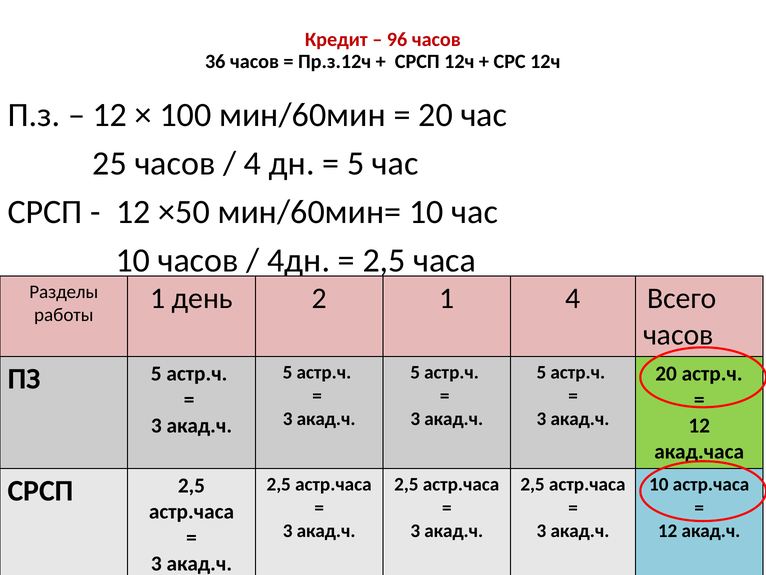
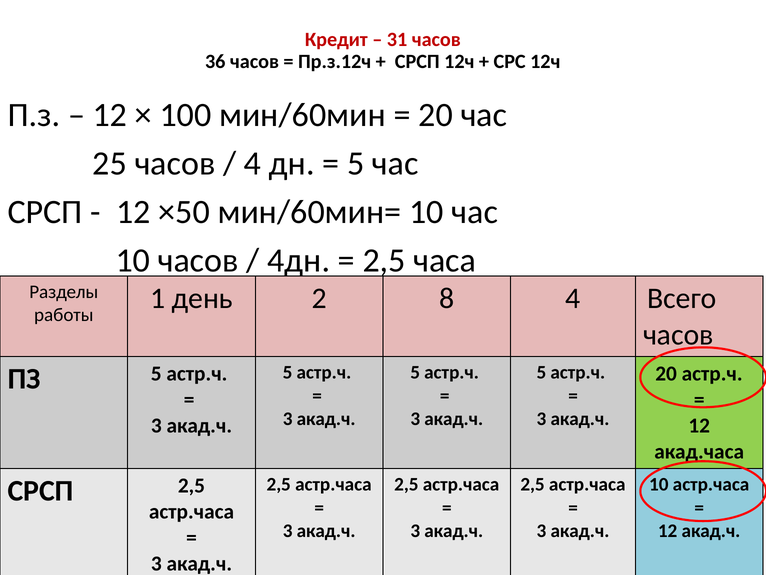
96: 96 -> 31 (397, 39)
2 1: 1 -> 8 (447, 298)
